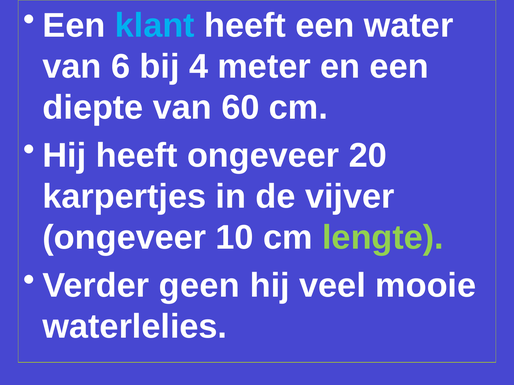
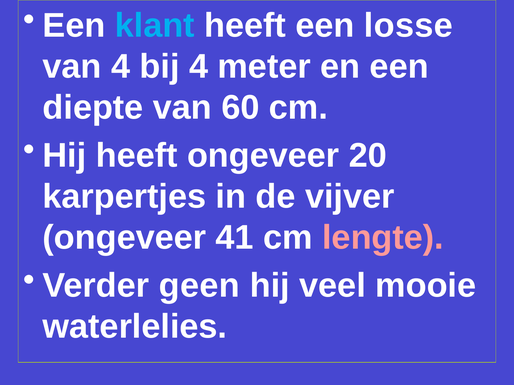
water: water -> losse (408, 26)
van 6: 6 -> 4 (121, 67)
10: 10 -> 41 (235, 238)
lengte colour: light green -> pink (383, 238)
